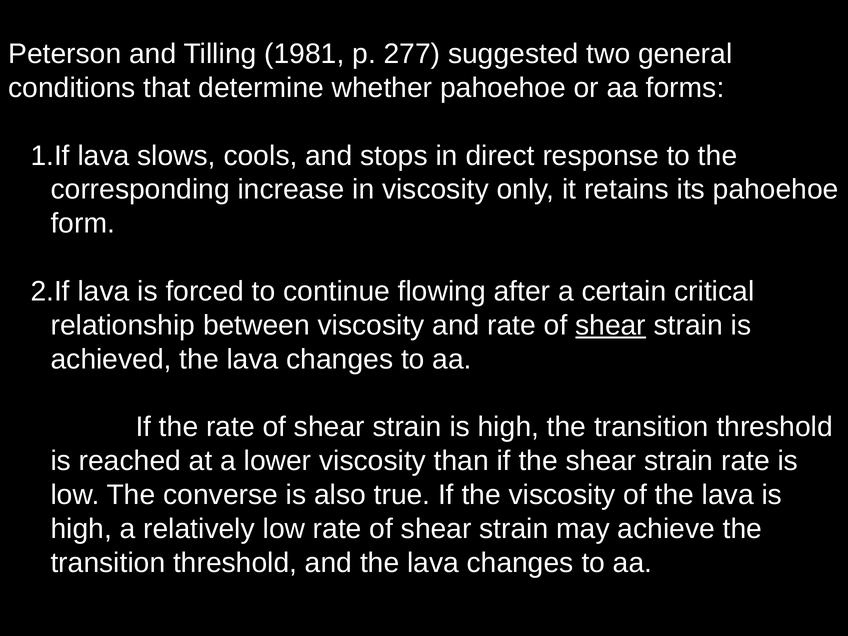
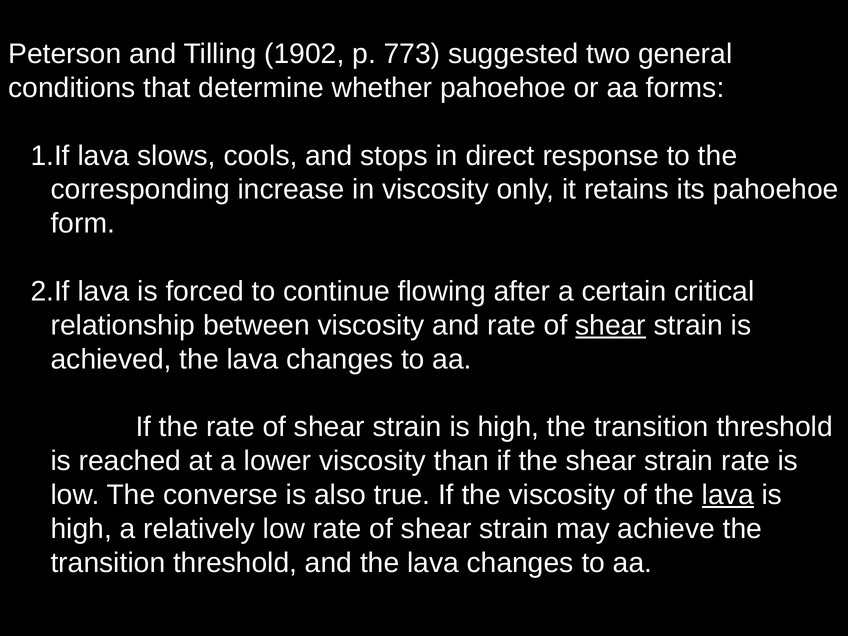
1981: 1981 -> 1902 (304, 54)
277: 277 -> 773 (412, 54)
lava underline: none -> present (728, 495)
